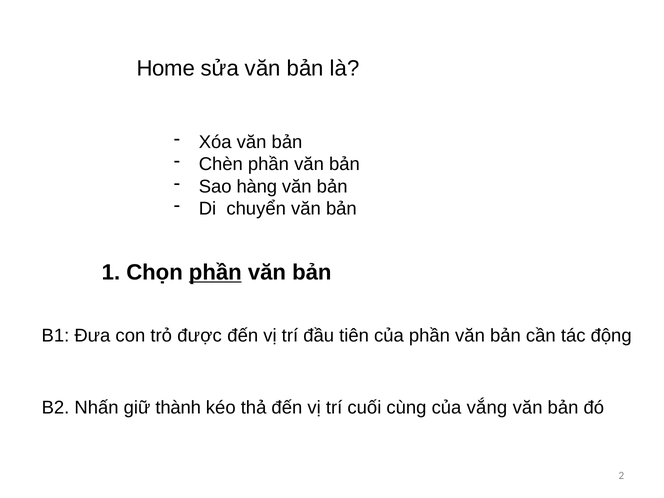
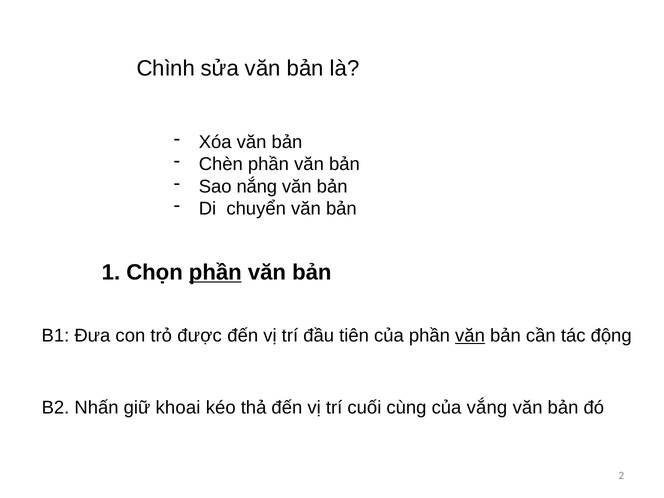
Home: Home -> Chình (166, 68)
hàng: hàng -> nắng (257, 186)
văn underline: none -> present (470, 336)
thành: thành -> khoai (178, 408)
